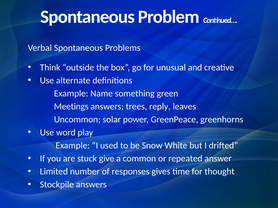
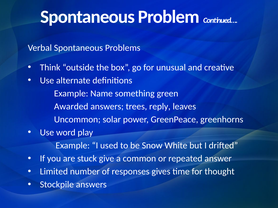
Meetings: Meetings -> Awarded (71, 107)
